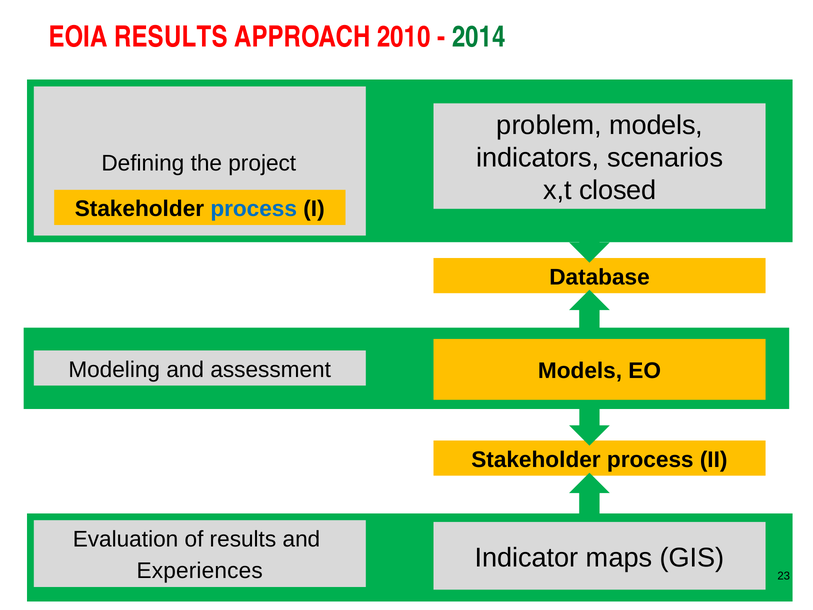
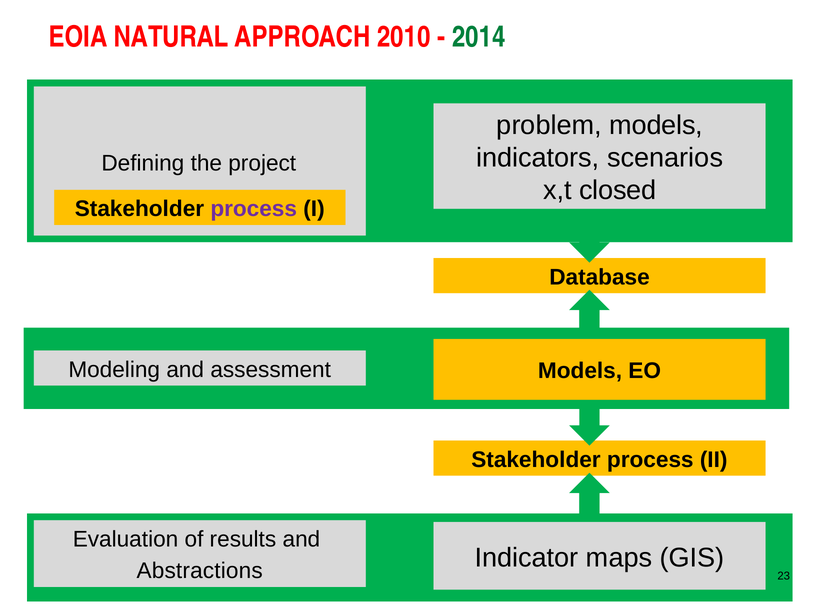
EOIA RESULTS: RESULTS -> NATURAL (171, 37)
process colour: blue -> purple (254, 209)
Experiences: Experiences -> Abstractions (200, 571)
